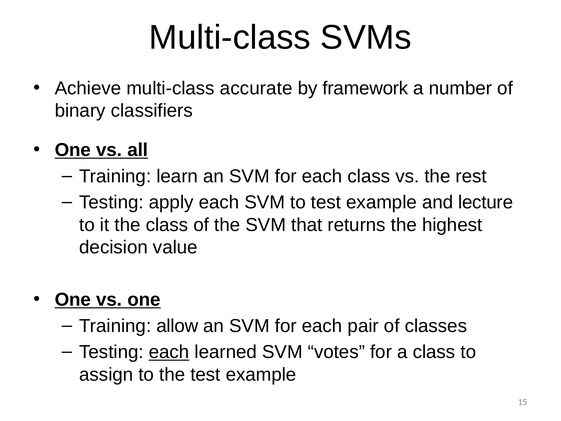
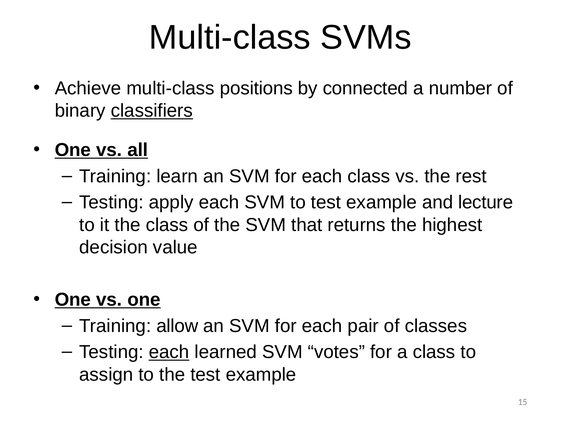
accurate: accurate -> positions (256, 88)
framework: framework -> connected (365, 88)
classifiers underline: none -> present (152, 111)
